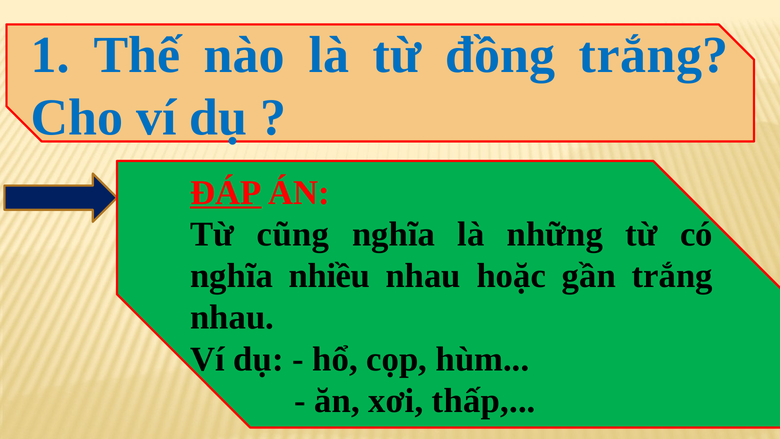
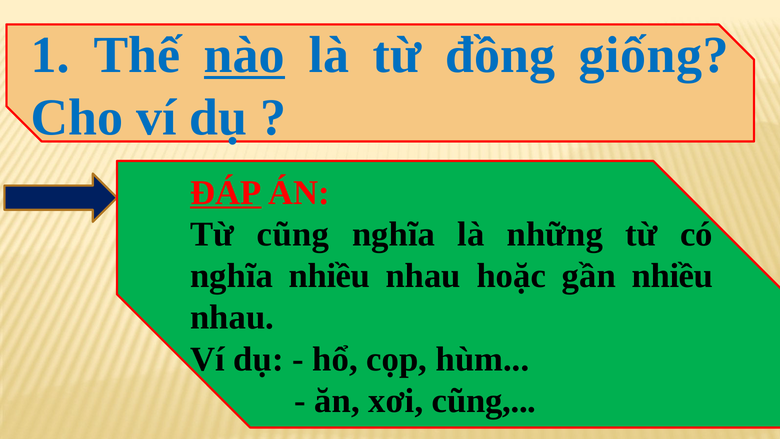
nào underline: none -> present (244, 55)
đồng trắng: trắng -> giống (654, 55)
gần trắng: trắng -> nhiều (672, 276)
xơi thấp: thấp -> cũng (484, 401)
